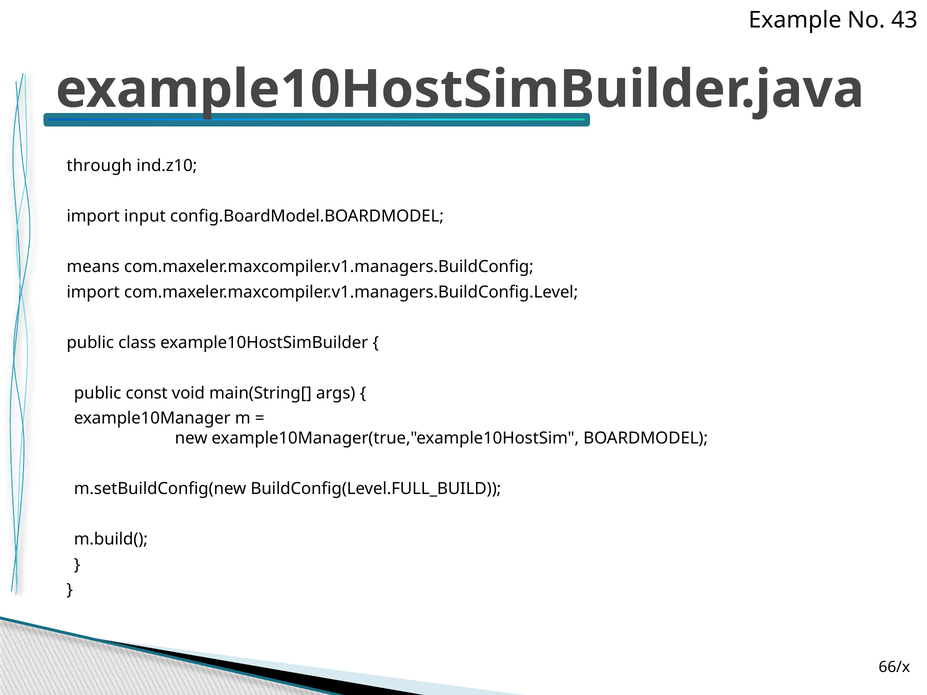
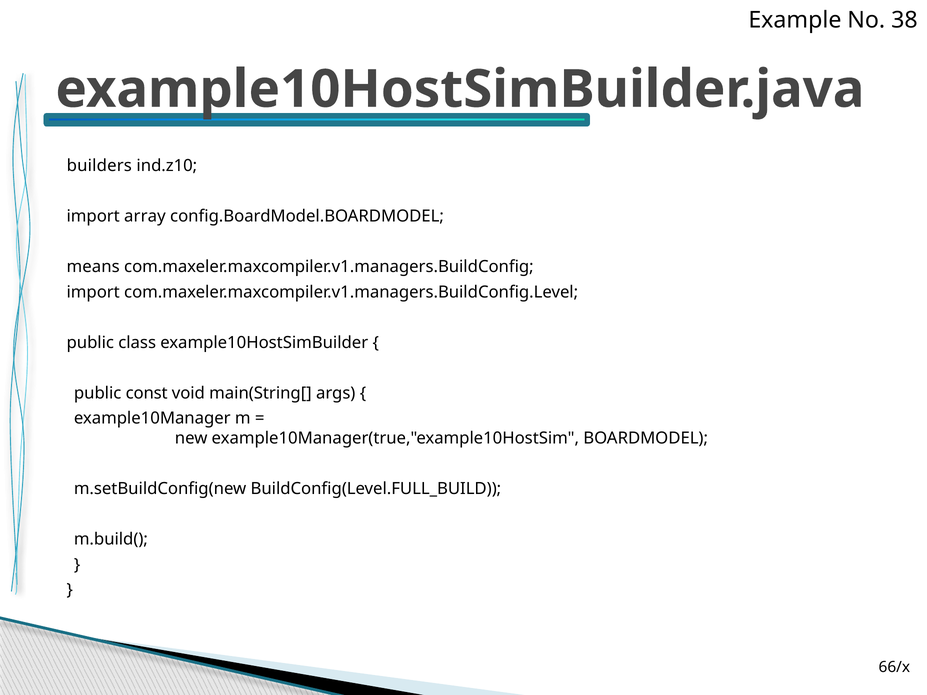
43: 43 -> 38 (904, 20)
through: through -> builders (99, 166)
input: input -> array (145, 216)
